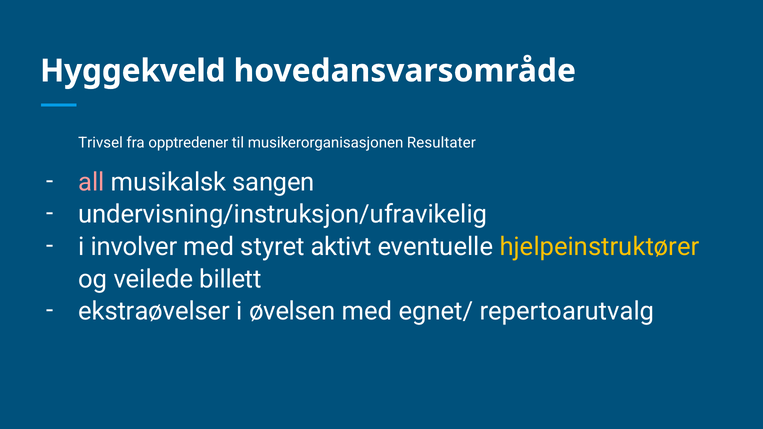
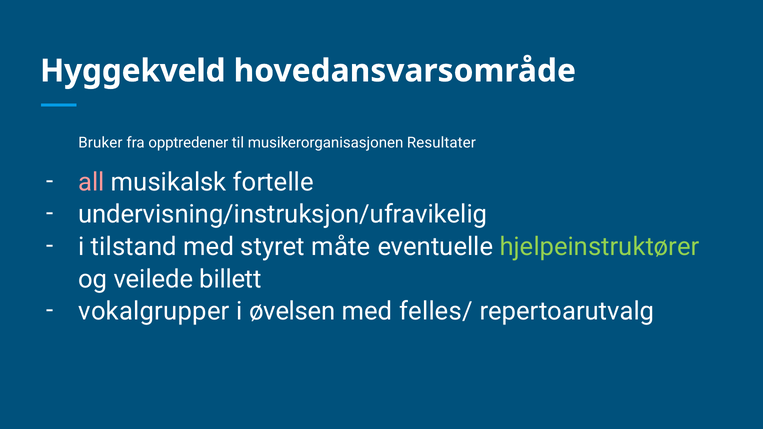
Trivsel: Trivsel -> Bruker (100, 143)
sangen: sangen -> fortelle (273, 182)
involver: involver -> tilstand (134, 247)
aktivt: aktivt -> måte (341, 247)
hjelpeinstruktører colour: yellow -> light green (600, 247)
ekstraøvelser: ekstraøvelser -> vokalgrupper (154, 312)
egnet/: egnet/ -> felles/ (436, 312)
